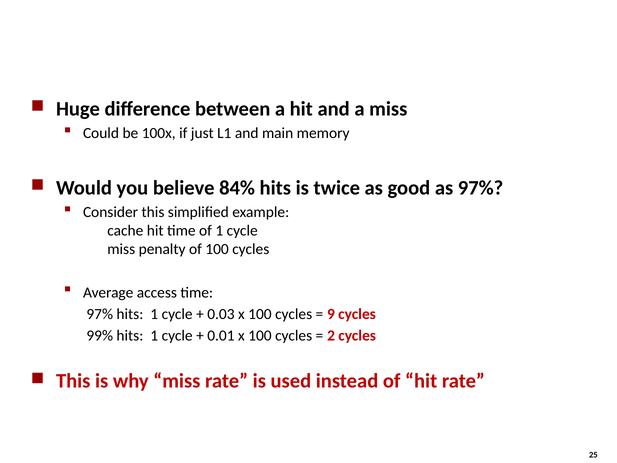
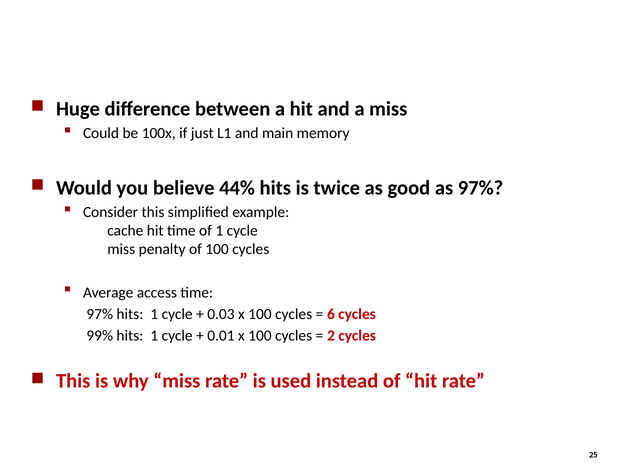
84%: 84% -> 44% (237, 188)
9: 9 -> 6 (331, 314)
